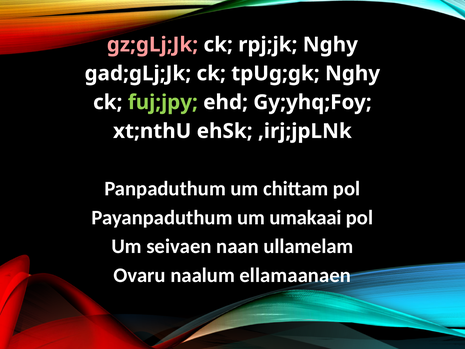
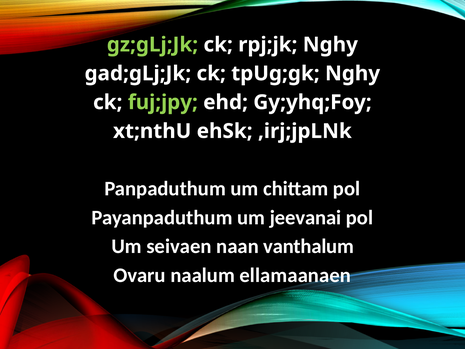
gz;gLj;Jk colour: pink -> light green (152, 45)
umakaai: umakaai -> jeevanai (305, 217)
ullamelam: ullamelam -> vanthalum (309, 246)
